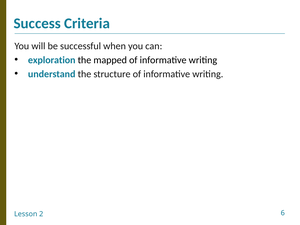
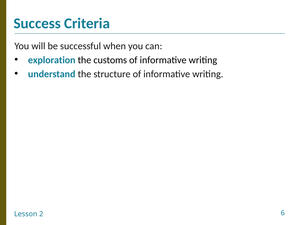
mapped: mapped -> customs (110, 60)
